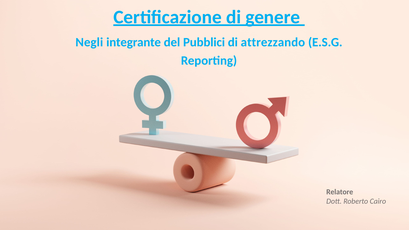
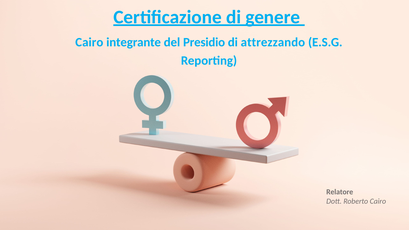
Negli: Negli -> Cairo (89, 42)
Pubblici: Pubblici -> Presidio (204, 42)
